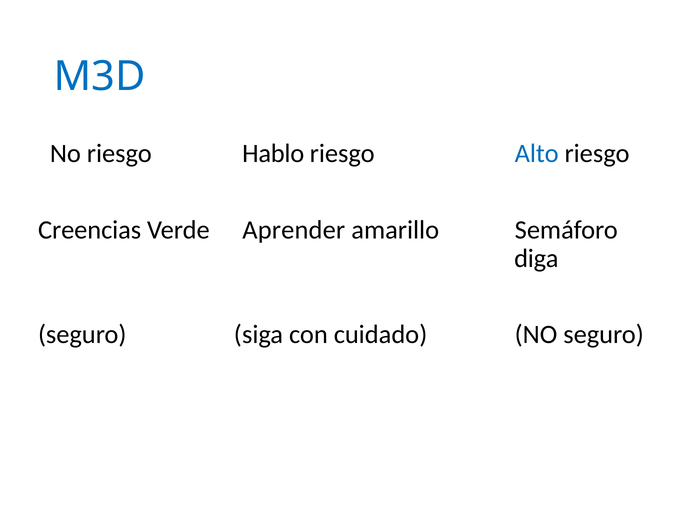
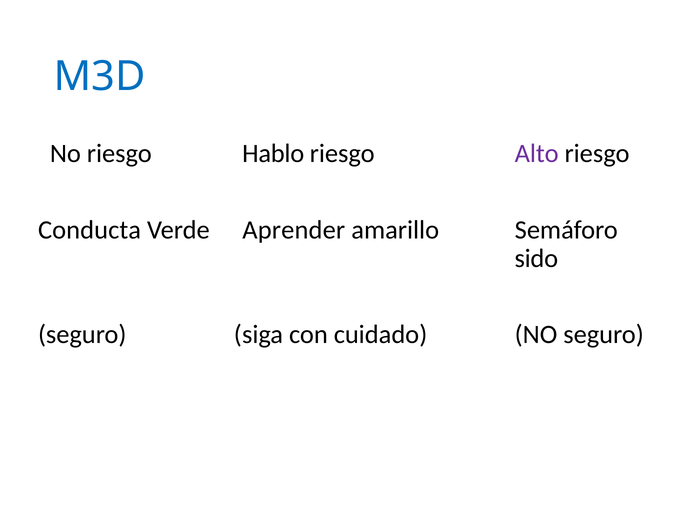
Alto colour: blue -> purple (537, 154)
Creencias: Creencias -> Conducta (90, 230)
diga: diga -> sido (536, 258)
